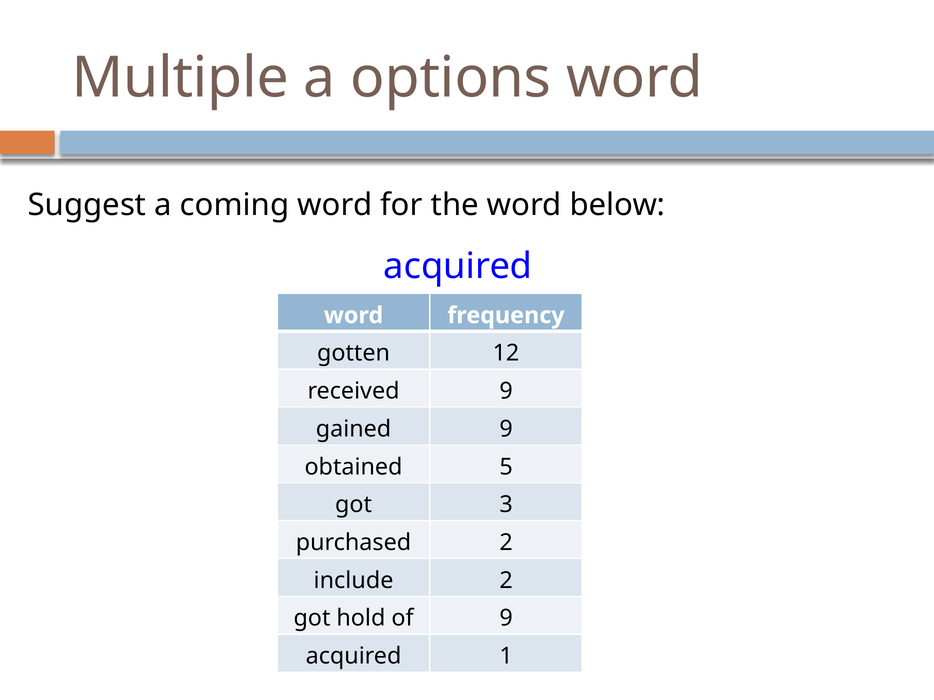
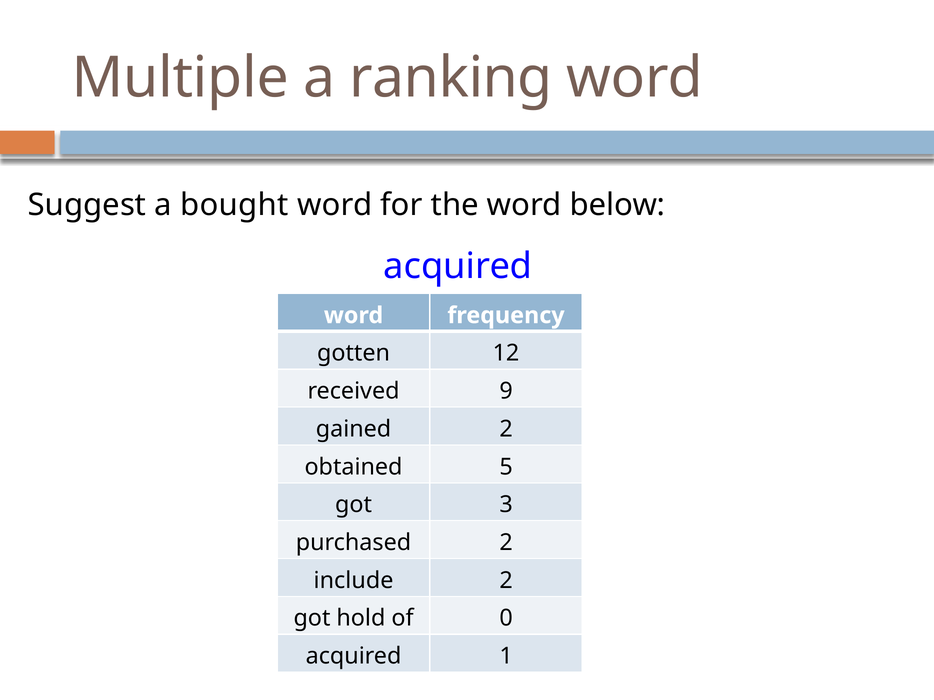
options: options -> ranking (451, 78)
coming: coming -> bought (234, 205)
gained 9: 9 -> 2 (506, 429)
of 9: 9 -> 0 (506, 619)
